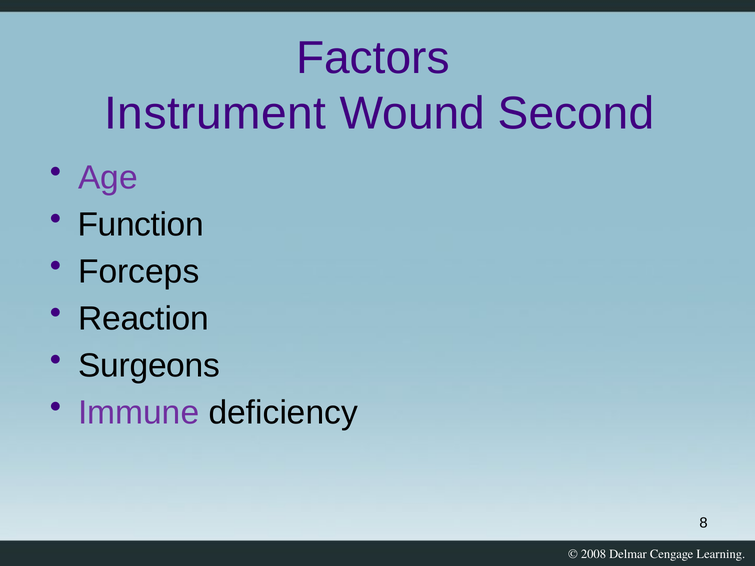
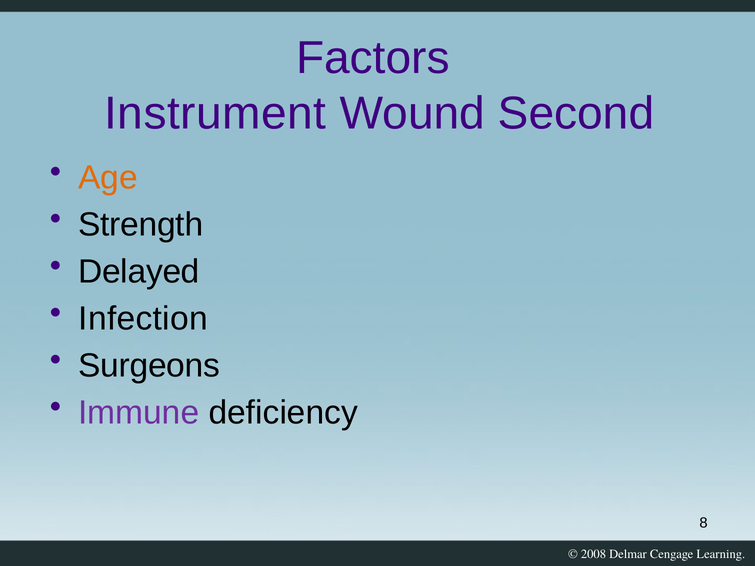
Age colour: purple -> orange (108, 178)
Function: Function -> Strength (141, 225)
Forceps: Forceps -> Delayed (139, 272)
Reaction: Reaction -> Infection (143, 319)
